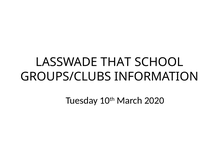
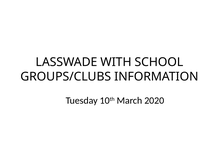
THAT: THAT -> WITH (116, 62)
